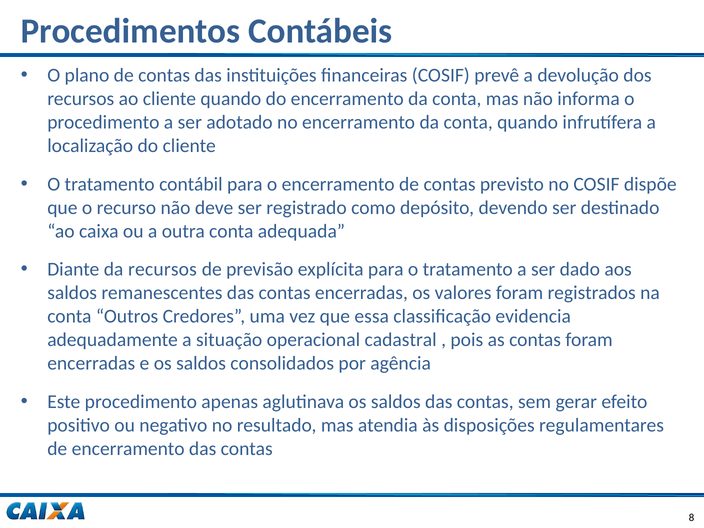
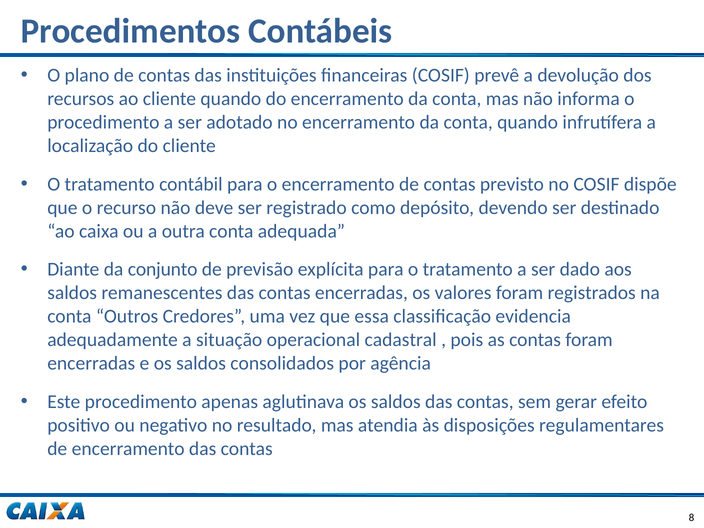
da recursos: recursos -> conjunto (163, 270)
